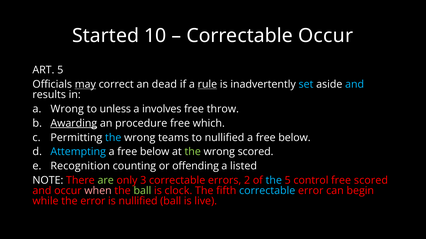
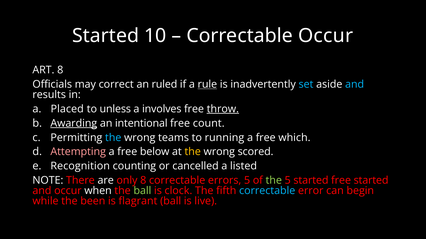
ART 5: 5 -> 8 (60, 70)
may underline: present -> none (85, 84)
dead: dead -> ruled (164, 84)
a Wrong: Wrong -> Placed (67, 109)
throw underline: none -> present (223, 109)
procedure: procedure -> intentional (141, 124)
which: which -> count (209, 124)
to nullified: nullified -> running (224, 138)
below: below -> which (294, 138)
Attempting colour: light blue -> pink (78, 152)
the colour: light green -> yellow (193, 152)
offending: offending -> cancelled (195, 167)
are colour: light green -> white (106, 181)
only 3: 3 -> 8 (143, 181)
errors 2: 2 -> 5 (247, 181)
the colour: light blue -> light green (274, 181)
5 control: control -> started (311, 181)
free scored: scored -> started (371, 181)
when colour: pink -> white (98, 191)
the error: error -> been (93, 202)
is nullified: nullified -> flagrant (138, 202)
